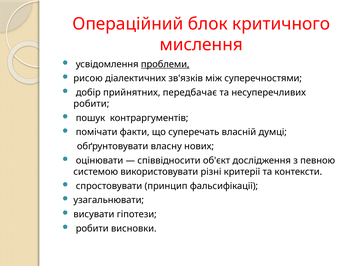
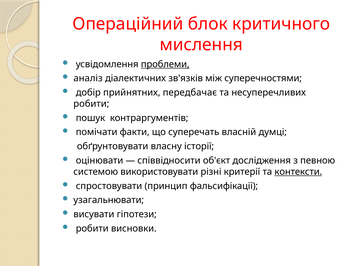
рисою: рисою -> аналіз (88, 78)
нових: нових -> історії (199, 146)
контексти underline: none -> present (298, 172)
